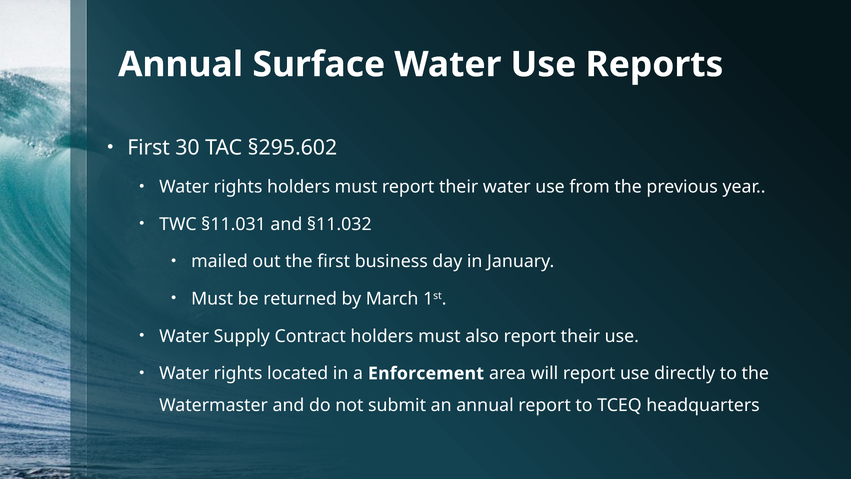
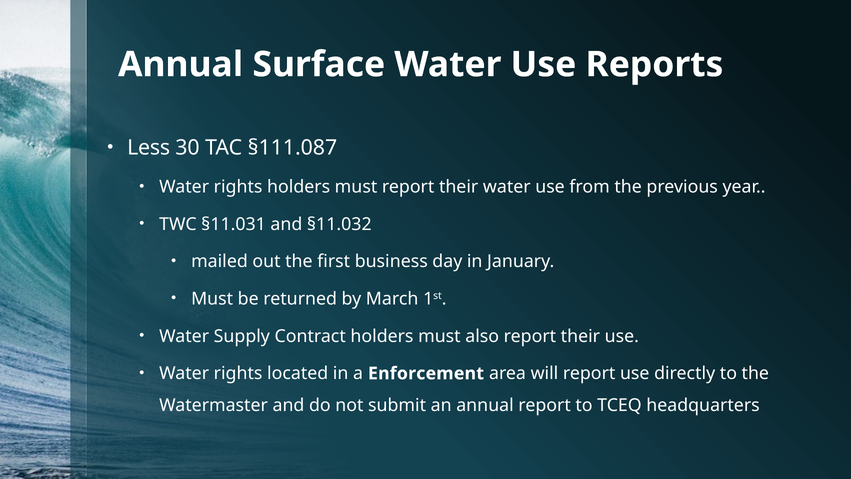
First: First -> Less (149, 148)
§295.602: §295.602 -> §111.087 (292, 148)
